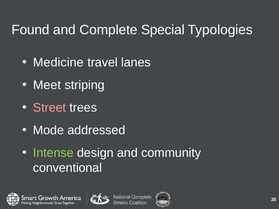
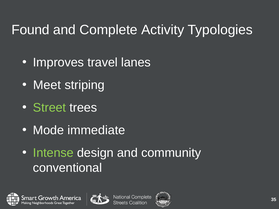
Special: Special -> Activity (163, 30)
Medicine: Medicine -> Improves (58, 63)
Street colour: pink -> light green (49, 108)
addressed: addressed -> immediate (96, 130)
